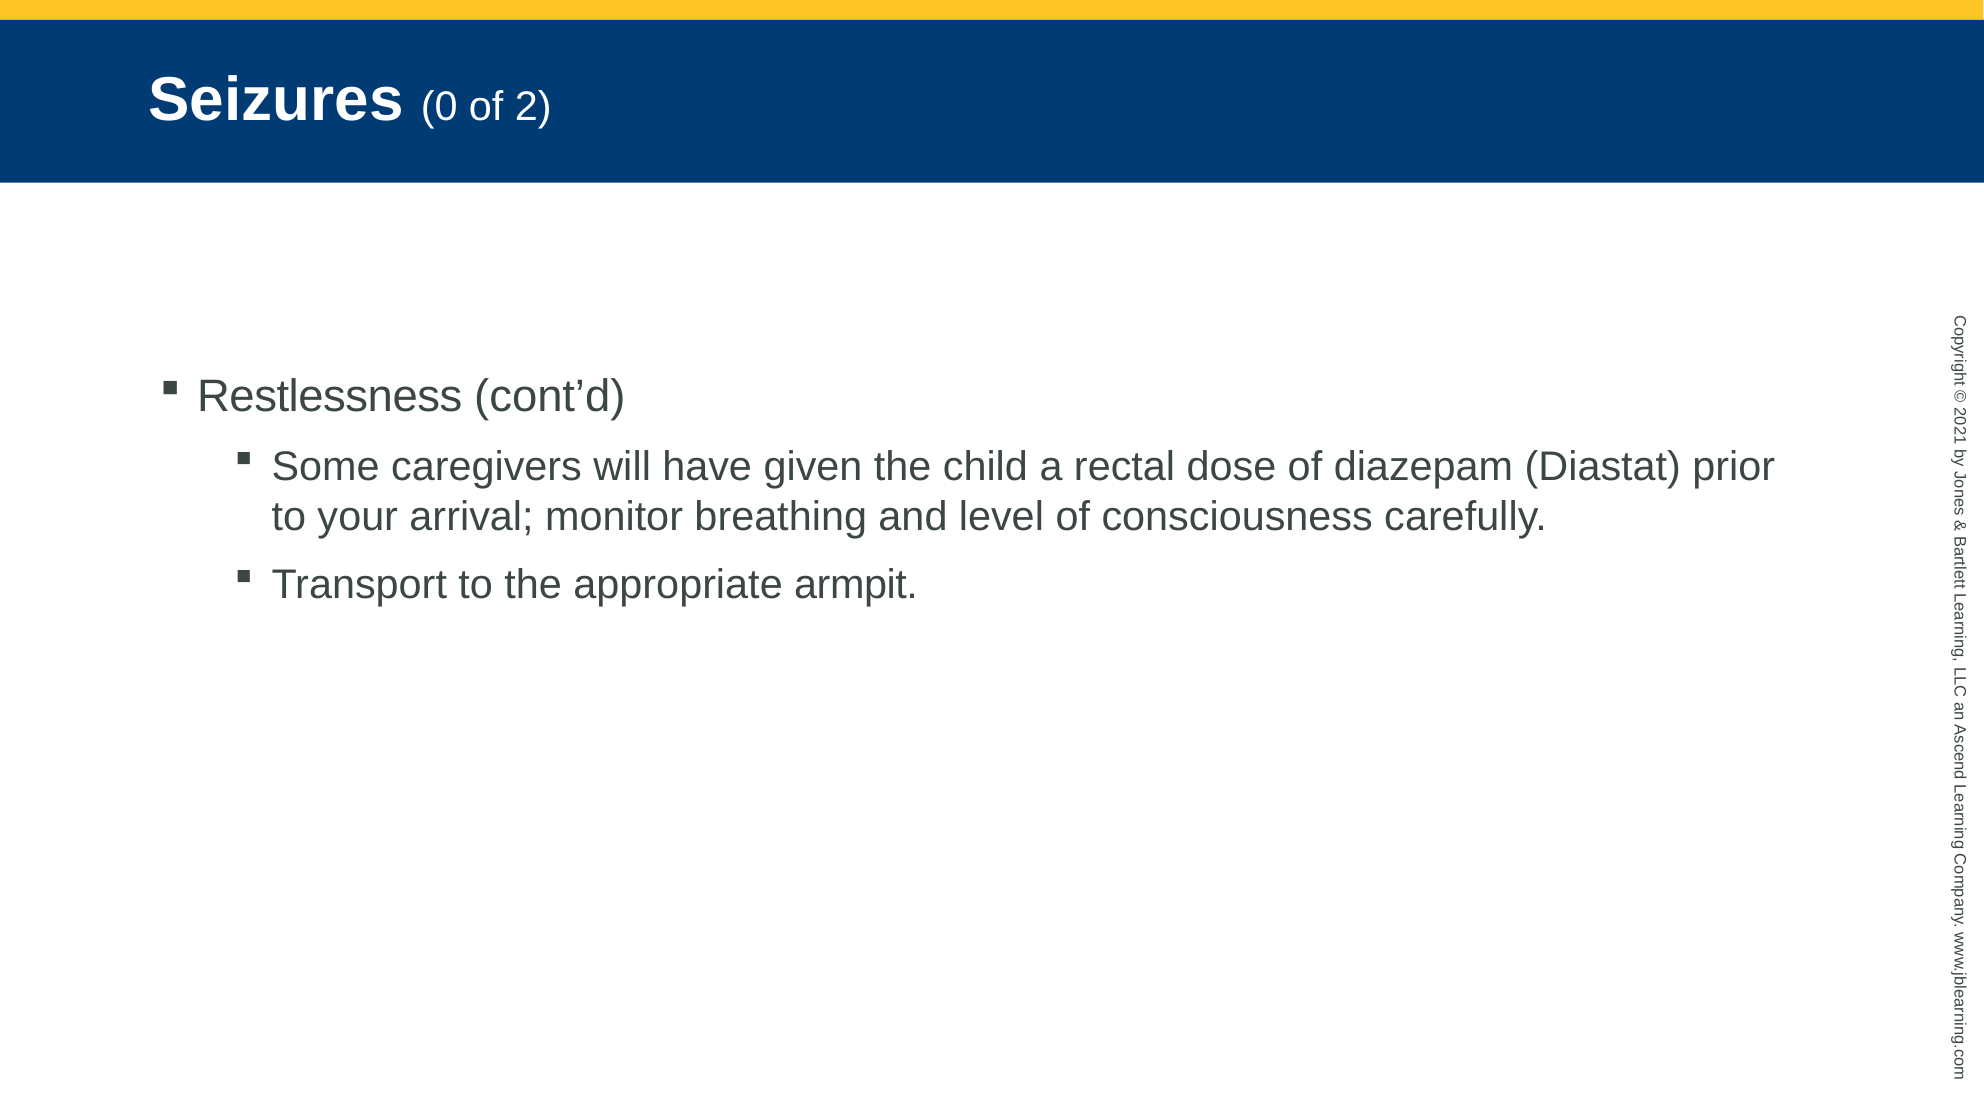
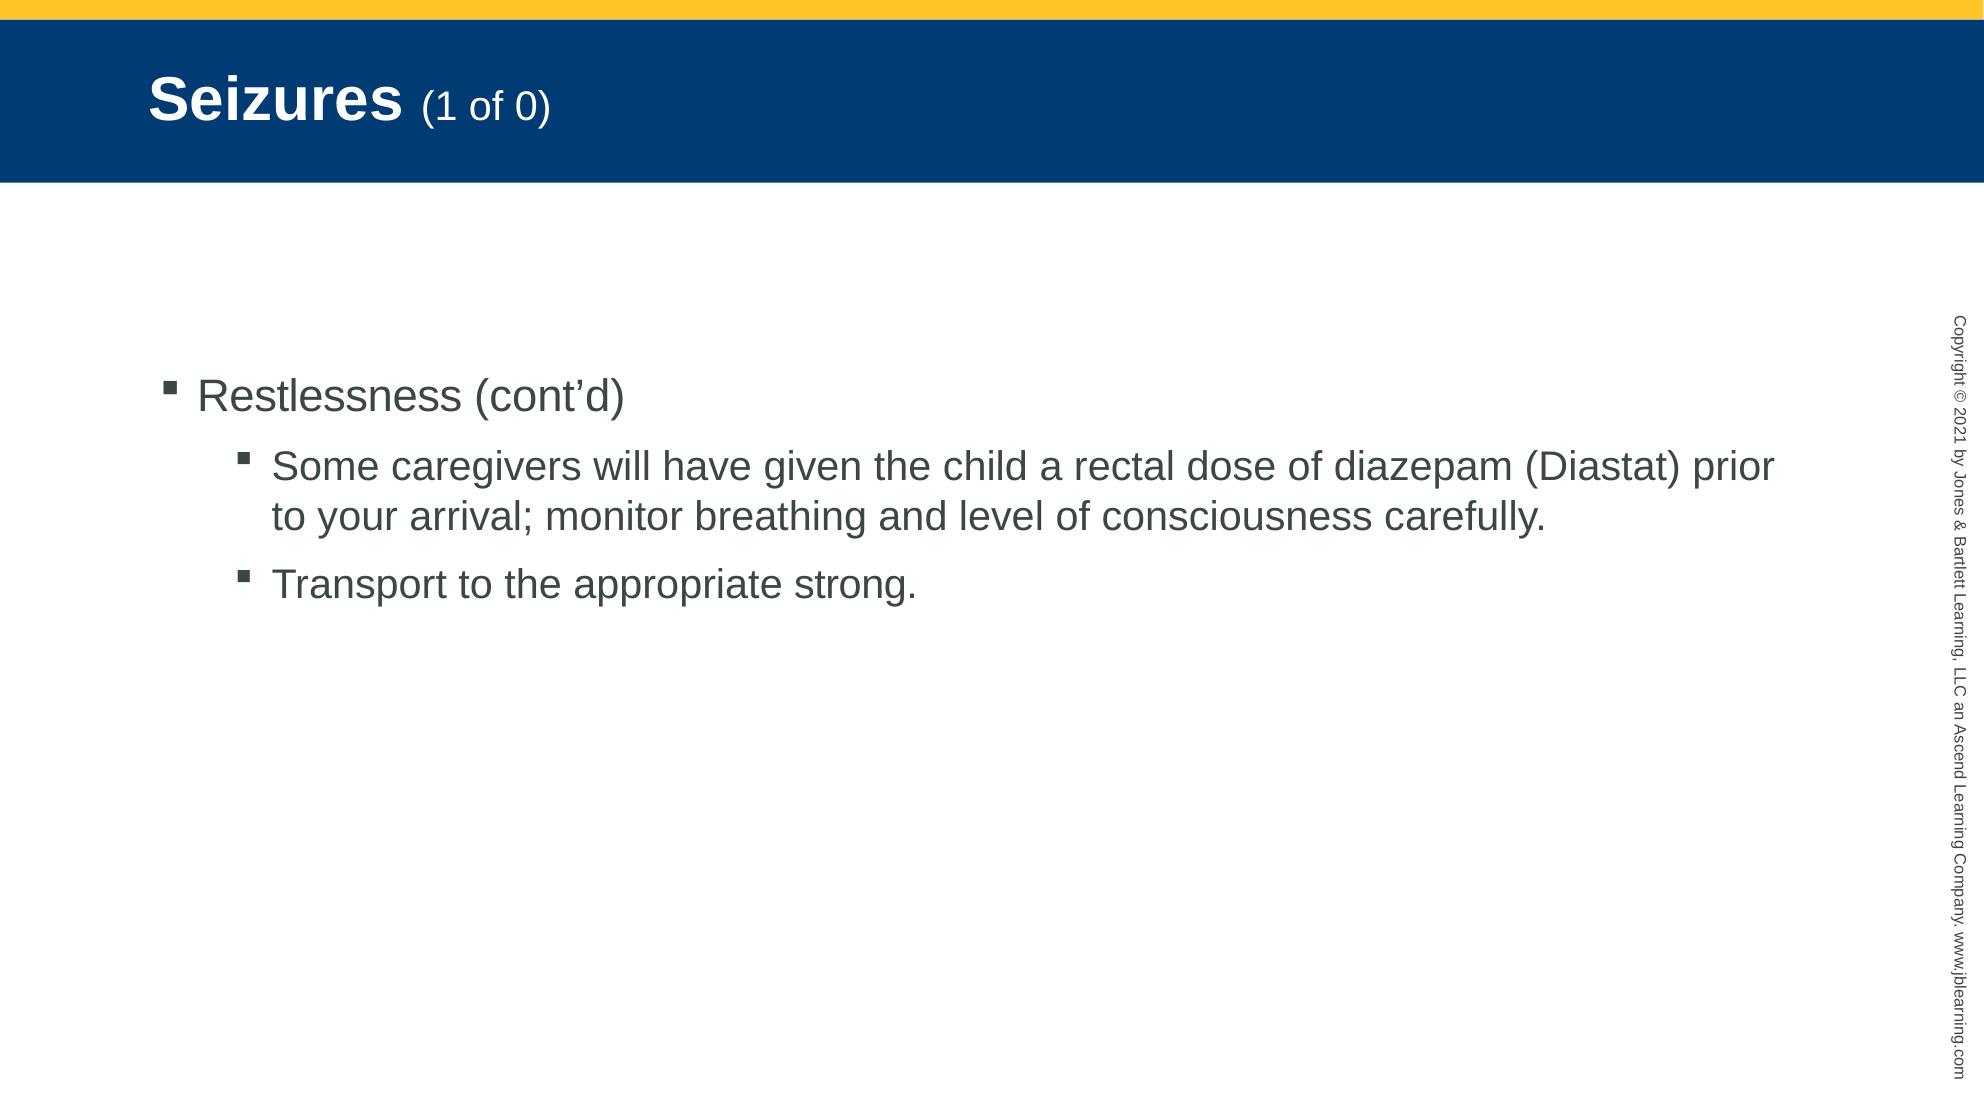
Seizures 0: 0 -> 1 (439, 107)
of 2: 2 -> 0 (533, 107)
armpit: armpit -> strong (856, 585)
